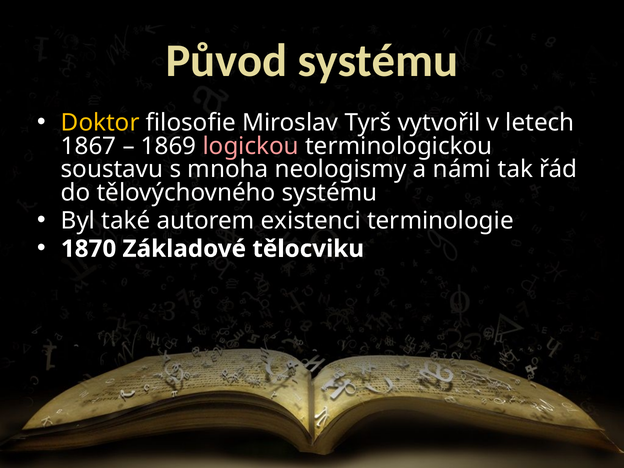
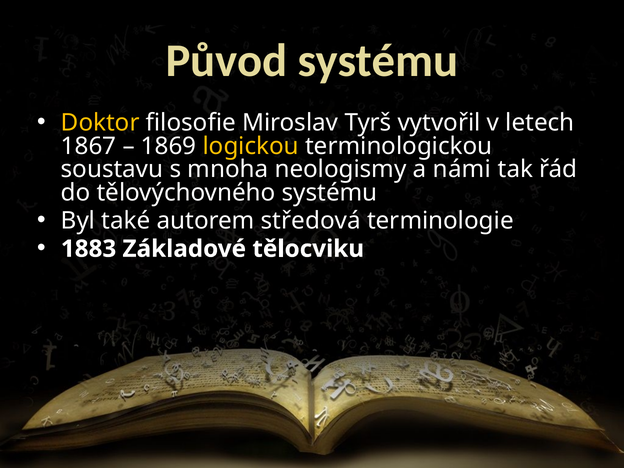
logickou colour: pink -> yellow (251, 146)
existenci: existenci -> středová (311, 221)
1870: 1870 -> 1883 (89, 249)
